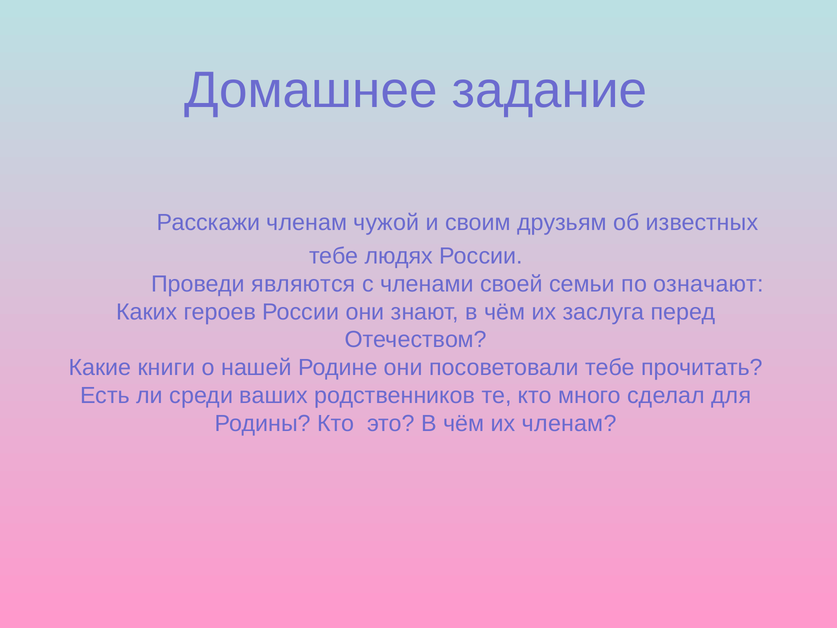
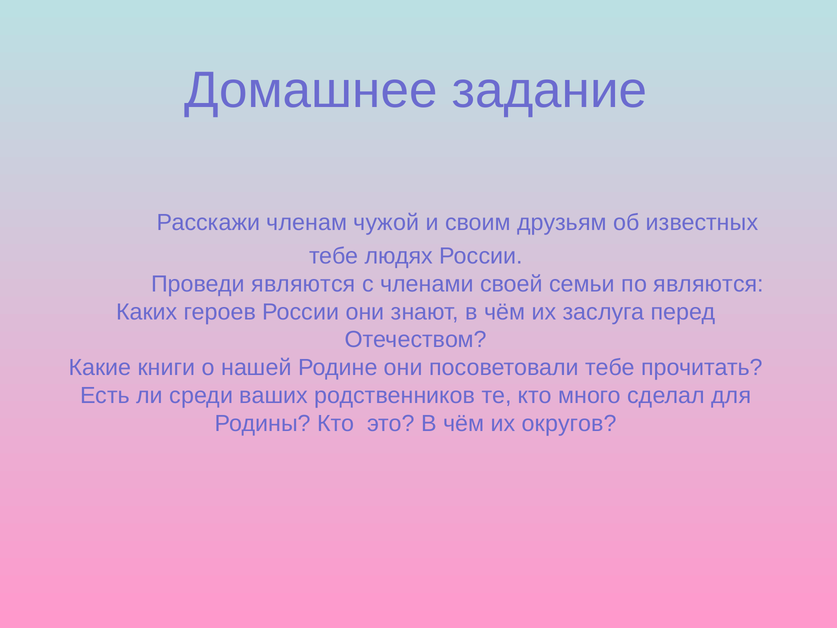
по означают: означают -> являются (709, 284)
их членам: членам -> округов (569, 423)
